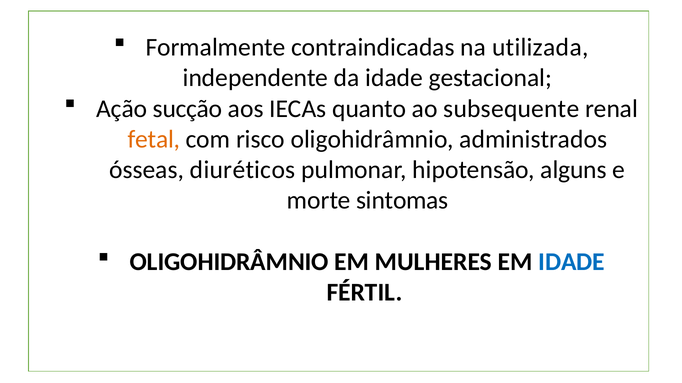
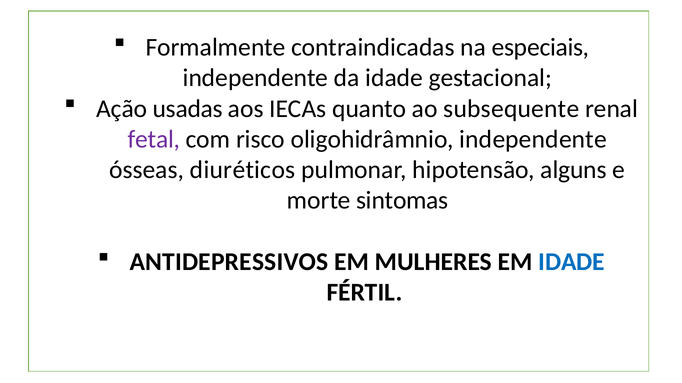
utilizada: utilizada -> especiais (541, 47)
sucção: sucção -> usadas (188, 109)
fetal colour: orange -> purple (154, 140)
oligohidrâmnio administrados: administrados -> independente (533, 140)
OLIGOHIDRÂMNIO: OLIGOHIDRÂMNIO -> ANTIDEPRESSIVOS (229, 262)
